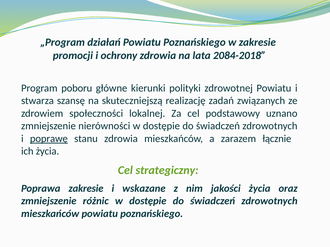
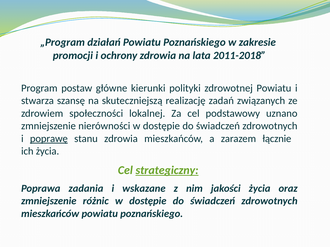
2084-2018: 2084-2018 -> 2011-2018 (239, 56)
poboru: poboru -> postaw (77, 88)
strategiczny underline: none -> present (167, 171)
Poprawa zakresie: zakresie -> zadania (86, 189)
